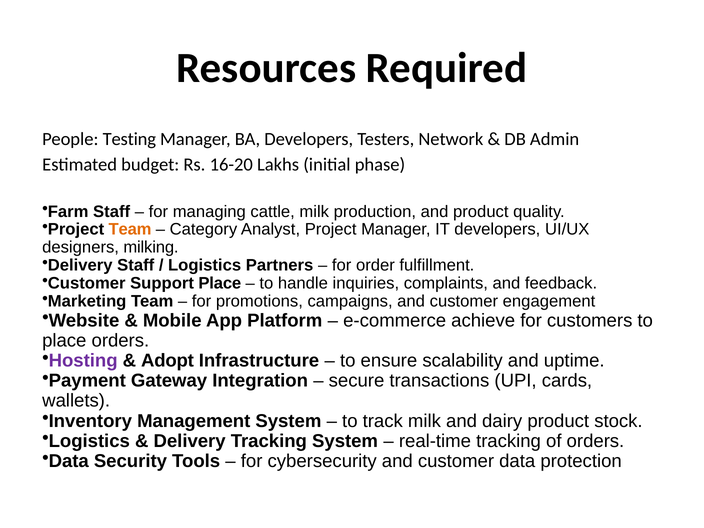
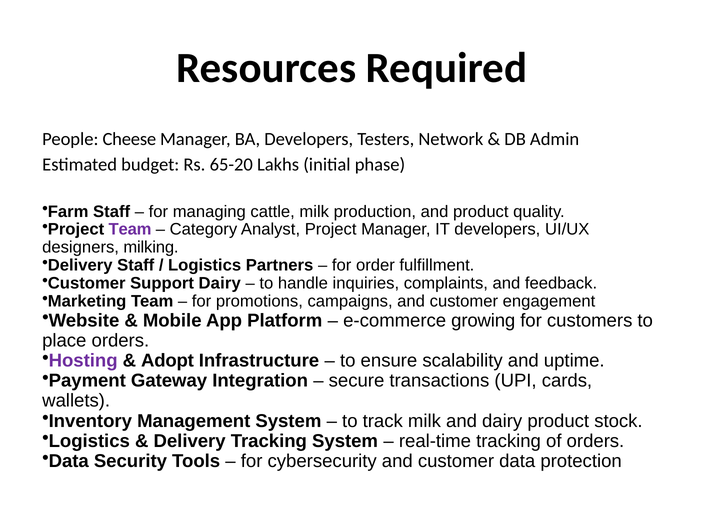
Testing: Testing -> Cheese (129, 139)
16-20: 16-20 -> 65-20 (231, 165)
Team colour: orange -> purple (130, 229)
Support Place: Place -> Dairy (220, 283)
achieve: achieve -> growing (483, 321)
